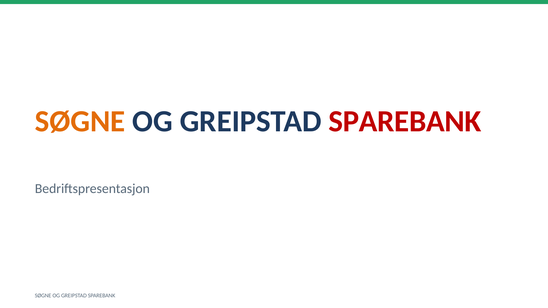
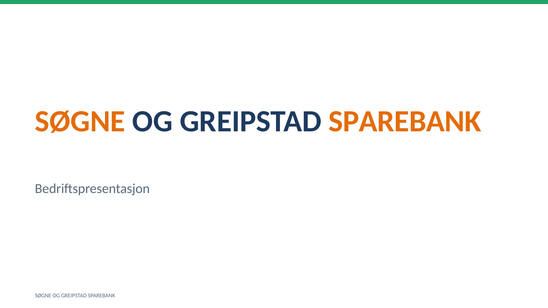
SPAREBANK colour: red -> orange (405, 122)
